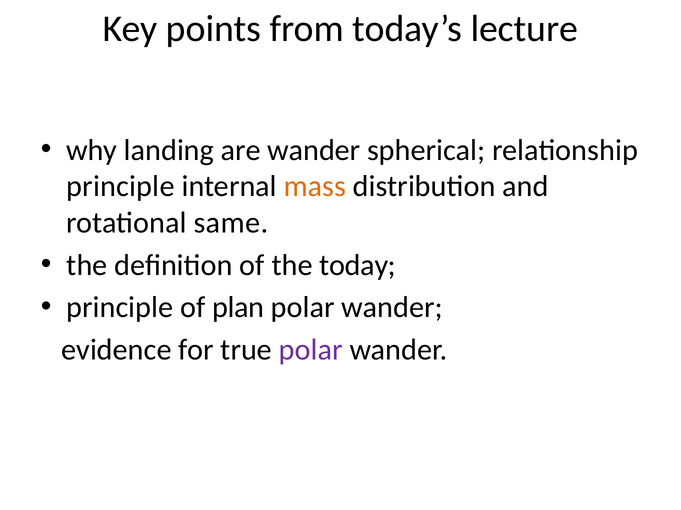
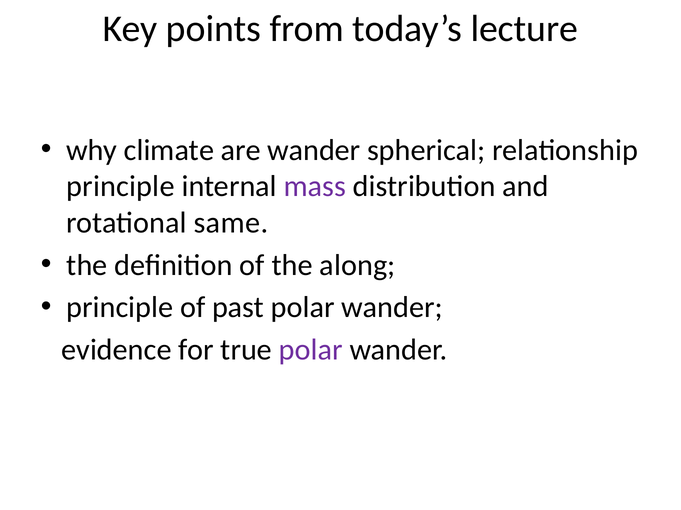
landing: landing -> climate (169, 150)
mass colour: orange -> purple (315, 187)
today: today -> along (357, 265)
plan: plan -> past (238, 308)
